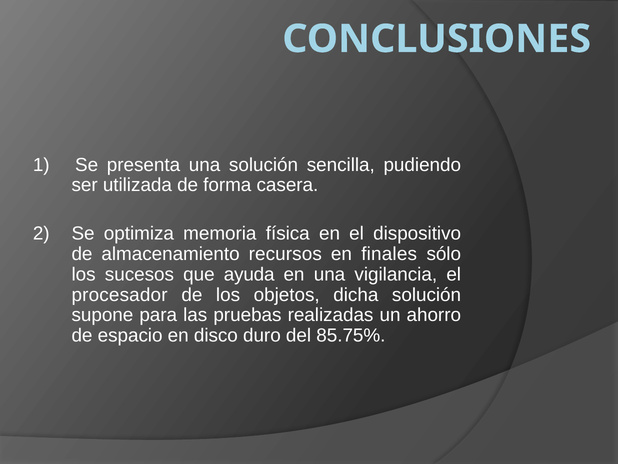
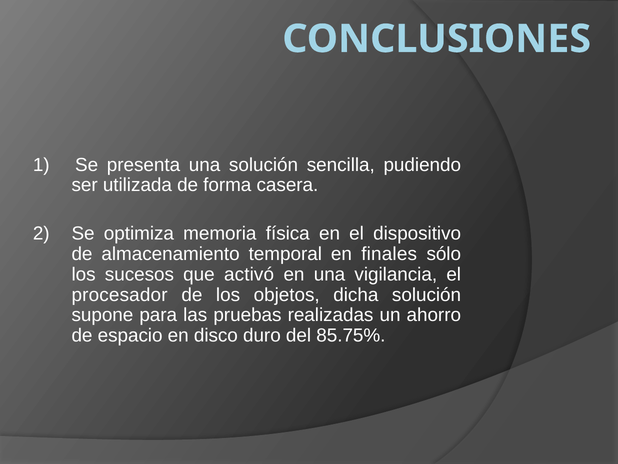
recursos: recursos -> temporal (285, 254)
ayuda: ayuda -> activó (249, 274)
